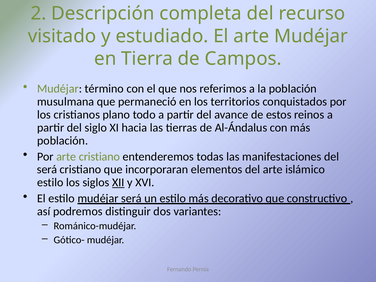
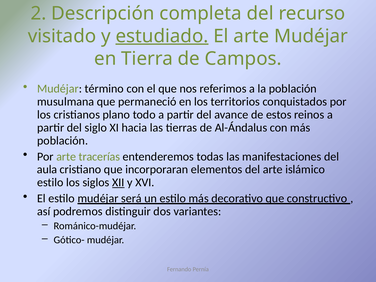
estudiado underline: none -> present (162, 36)
arte cristiano: cristiano -> tracerías (99, 157)
será: será -> aula (47, 170)
